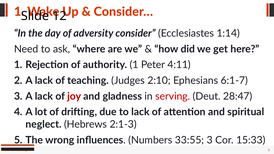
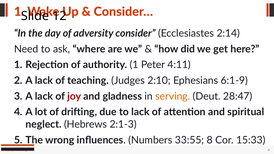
1:14: 1:14 -> 2:14 (228, 33)
6:1-7: 6:1-7 -> 6:1-9 (234, 81)
serving colour: red -> orange (173, 96)
33:55 3: 3 -> 8 (210, 140)
